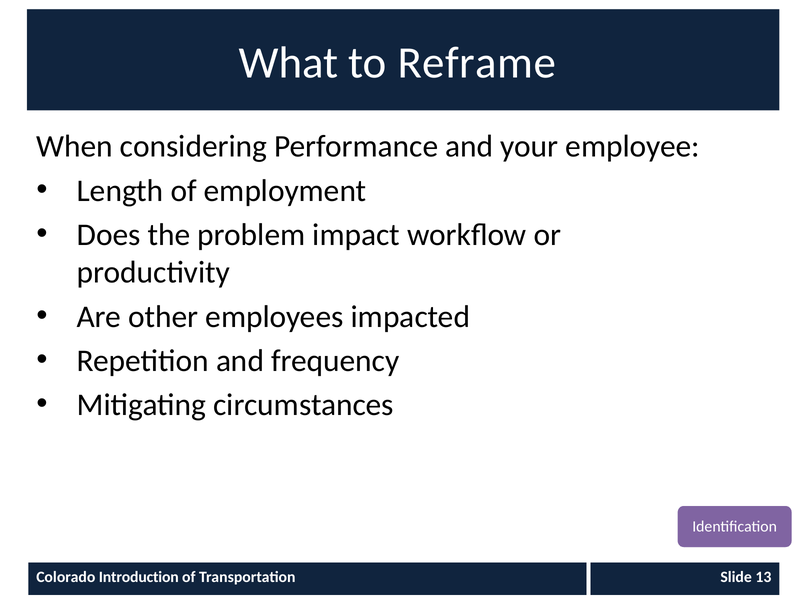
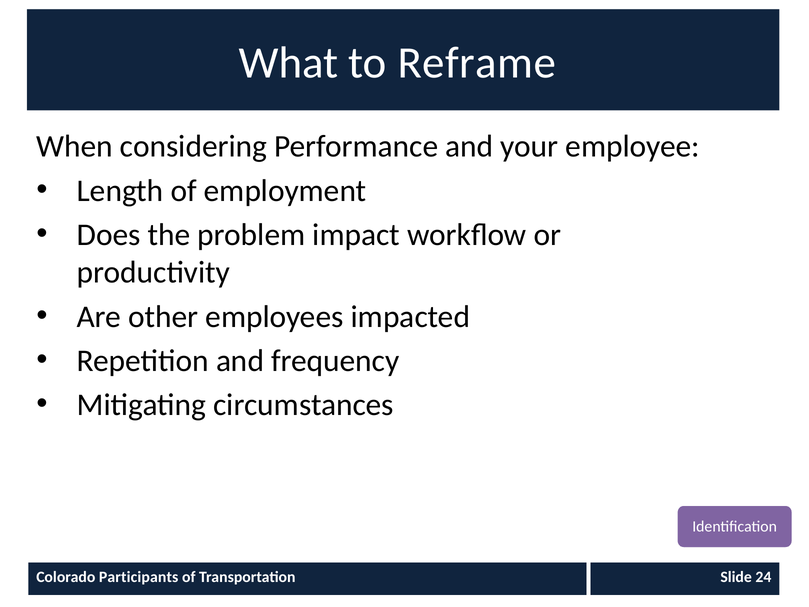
Introduction: Introduction -> Participants (139, 577)
13: 13 -> 24 (763, 577)
